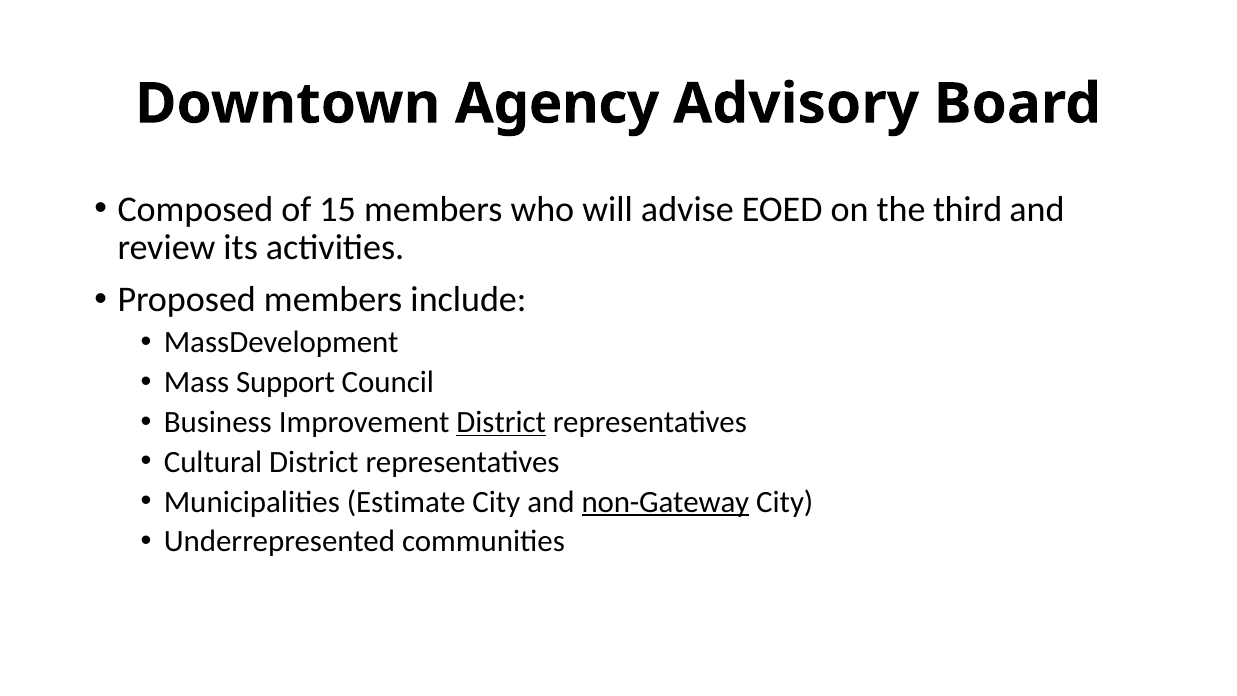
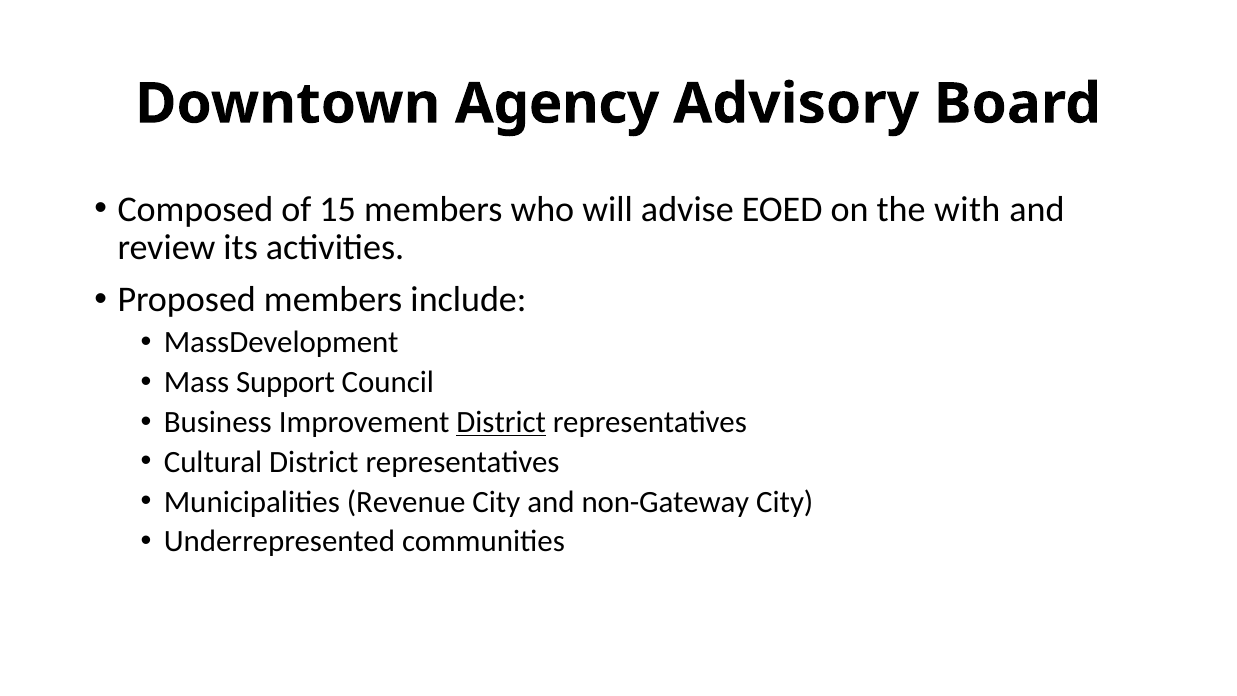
third: third -> with (967, 209)
Estimate: Estimate -> Revenue (406, 502)
non-Gateway underline: present -> none (665, 502)
